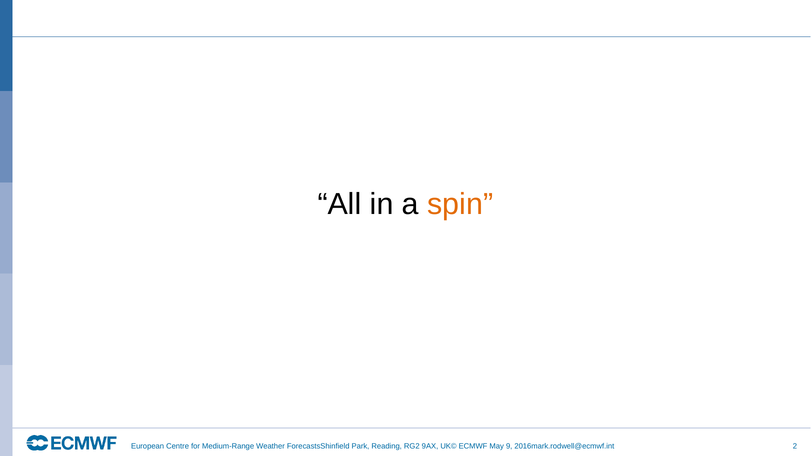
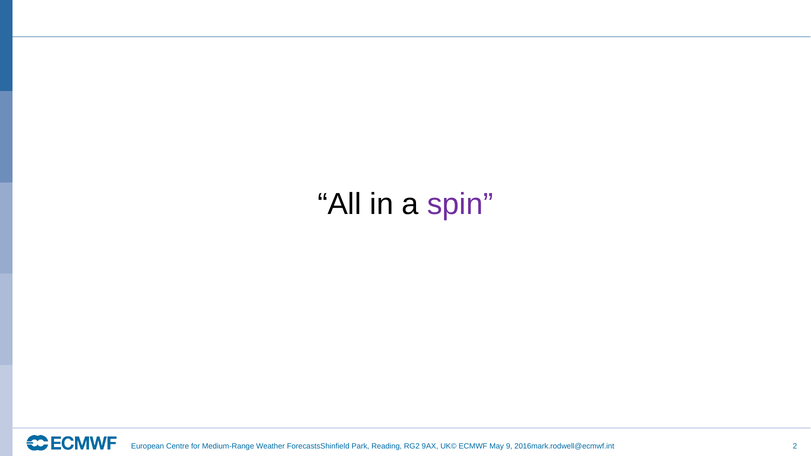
spin colour: orange -> purple (460, 204)
